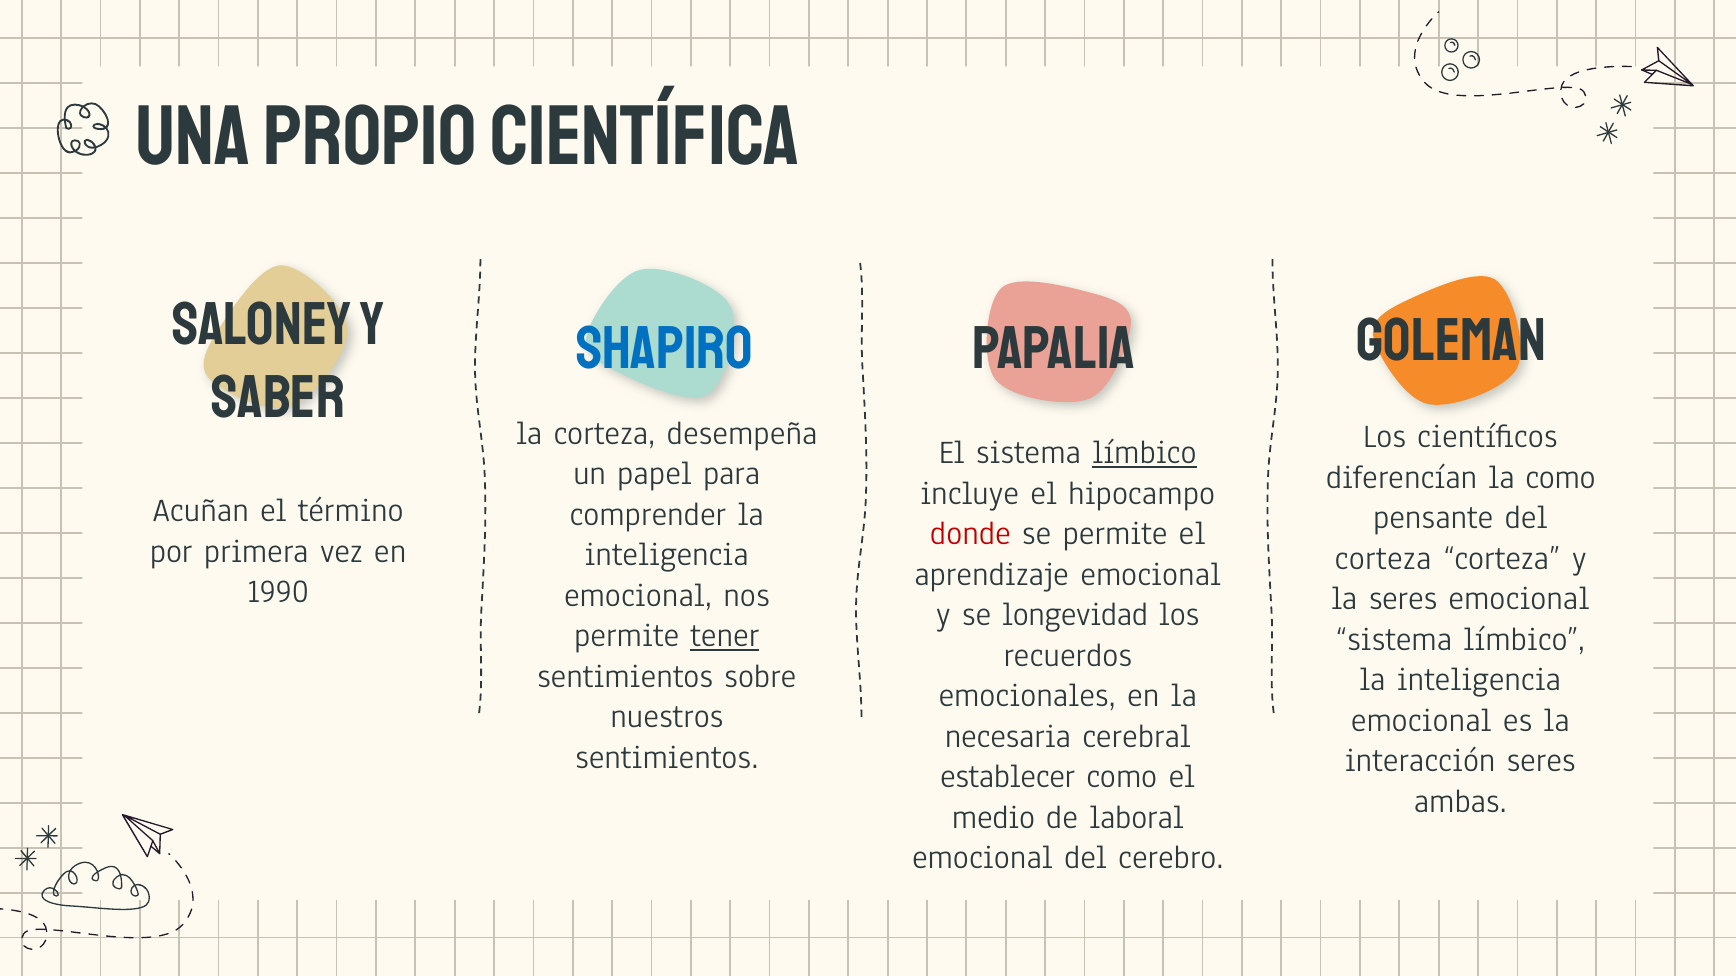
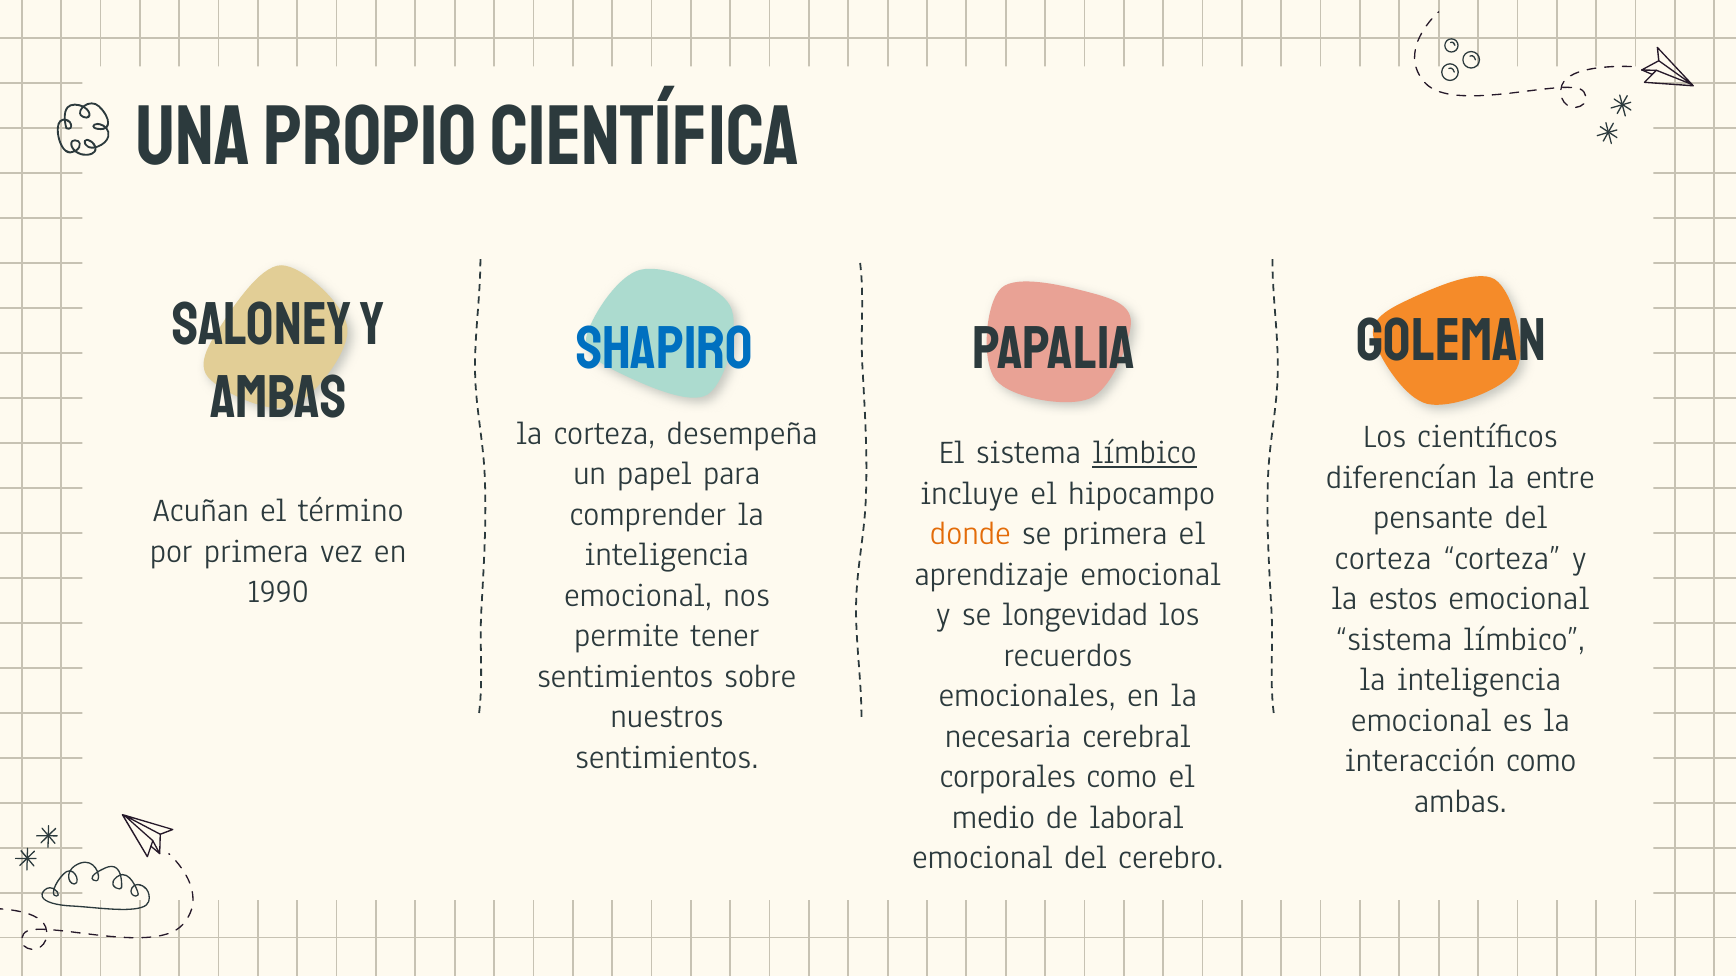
saber: saber -> ambas (278, 398)
la como: como -> entre (1560, 477)
donde colour: red -> orange (970, 534)
se permite: permite -> primera (1115, 534)
la seres: seres -> estos (1403, 599)
tener underline: present -> none (725, 636)
interacción seres: seres -> como (1541, 761)
establecer: establecer -> corporales (1008, 777)
